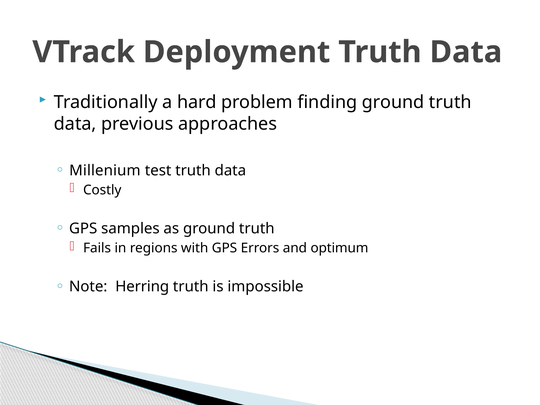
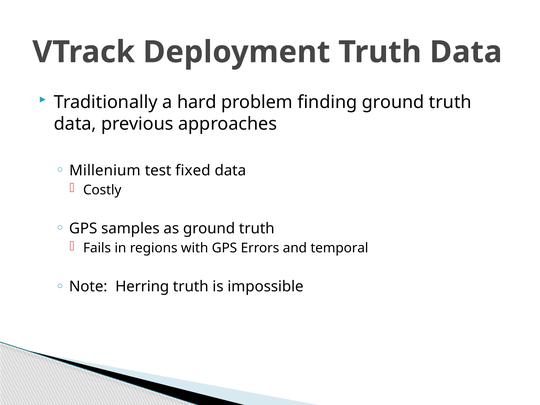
test truth: truth -> fixed (193, 170)
optimum: optimum -> temporal (339, 248)
